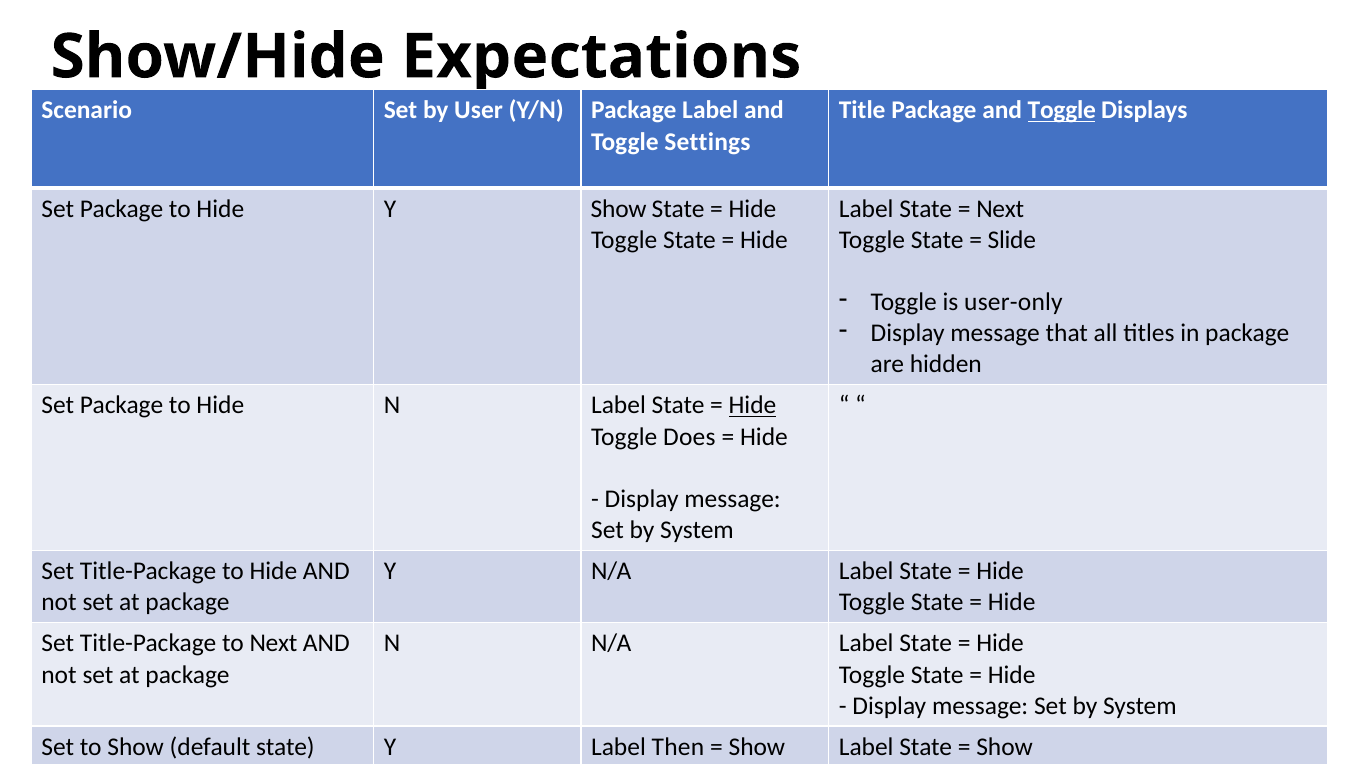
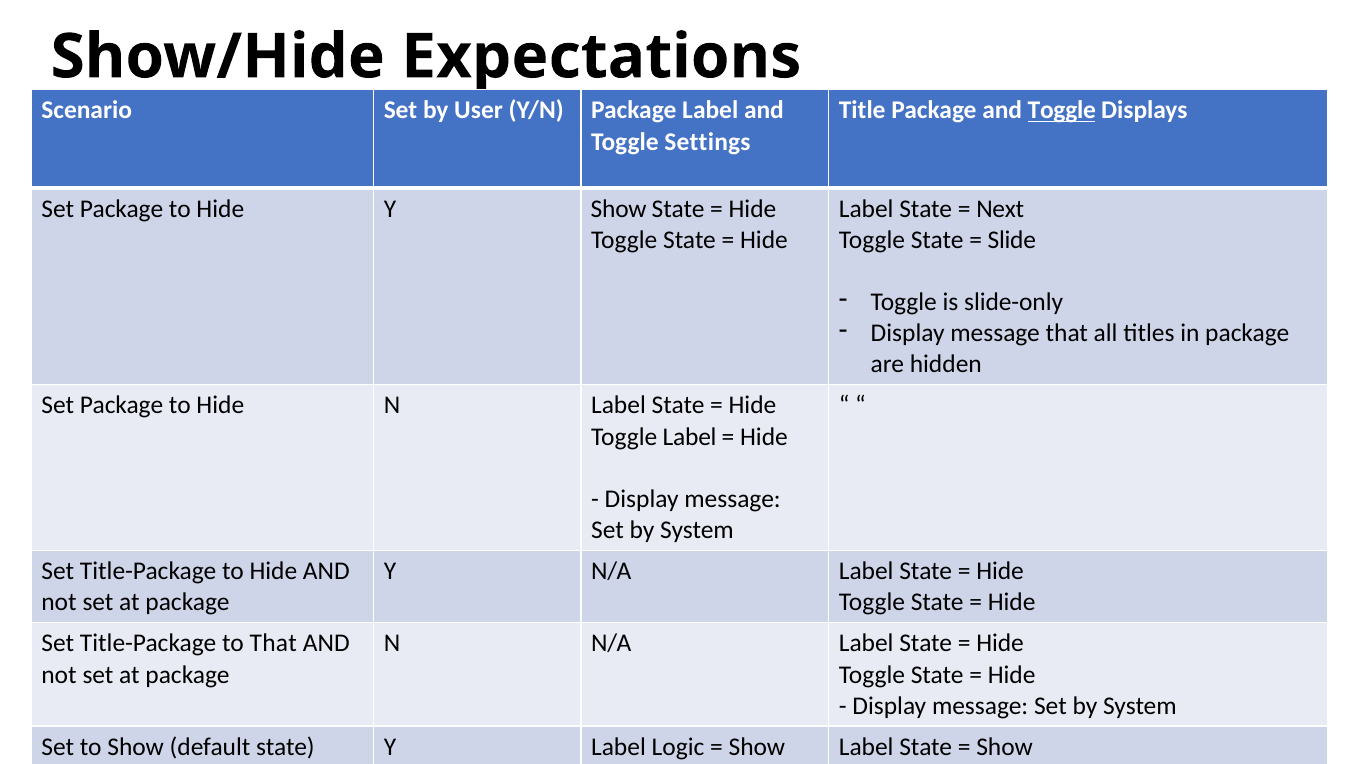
user-only: user-only -> slide-only (1014, 302)
Hide underline: present -> none (752, 406)
Toggle Does: Does -> Label (690, 437)
to Next: Next -> That (273, 644)
Then: Then -> Logic (678, 747)
